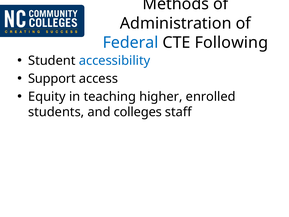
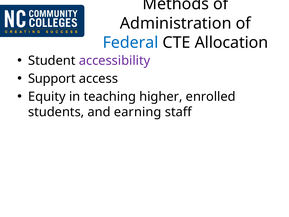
Following: Following -> Allocation (231, 43)
accessibility colour: blue -> purple (115, 61)
colleges: colleges -> earning (138, 112)
